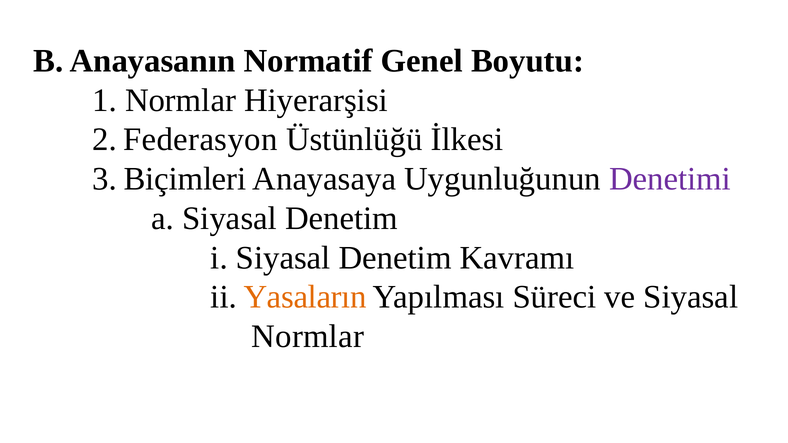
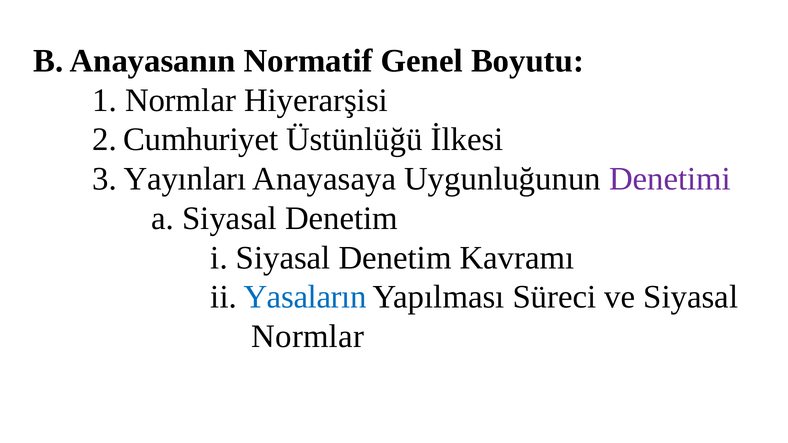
Federasyon: Federasyon -> Cumhuriyet (201, 140)
Biçimleri: Biçimleri -> Yayınları (185, 179)
Yasaların colour: orange -> blue (305, 297)
